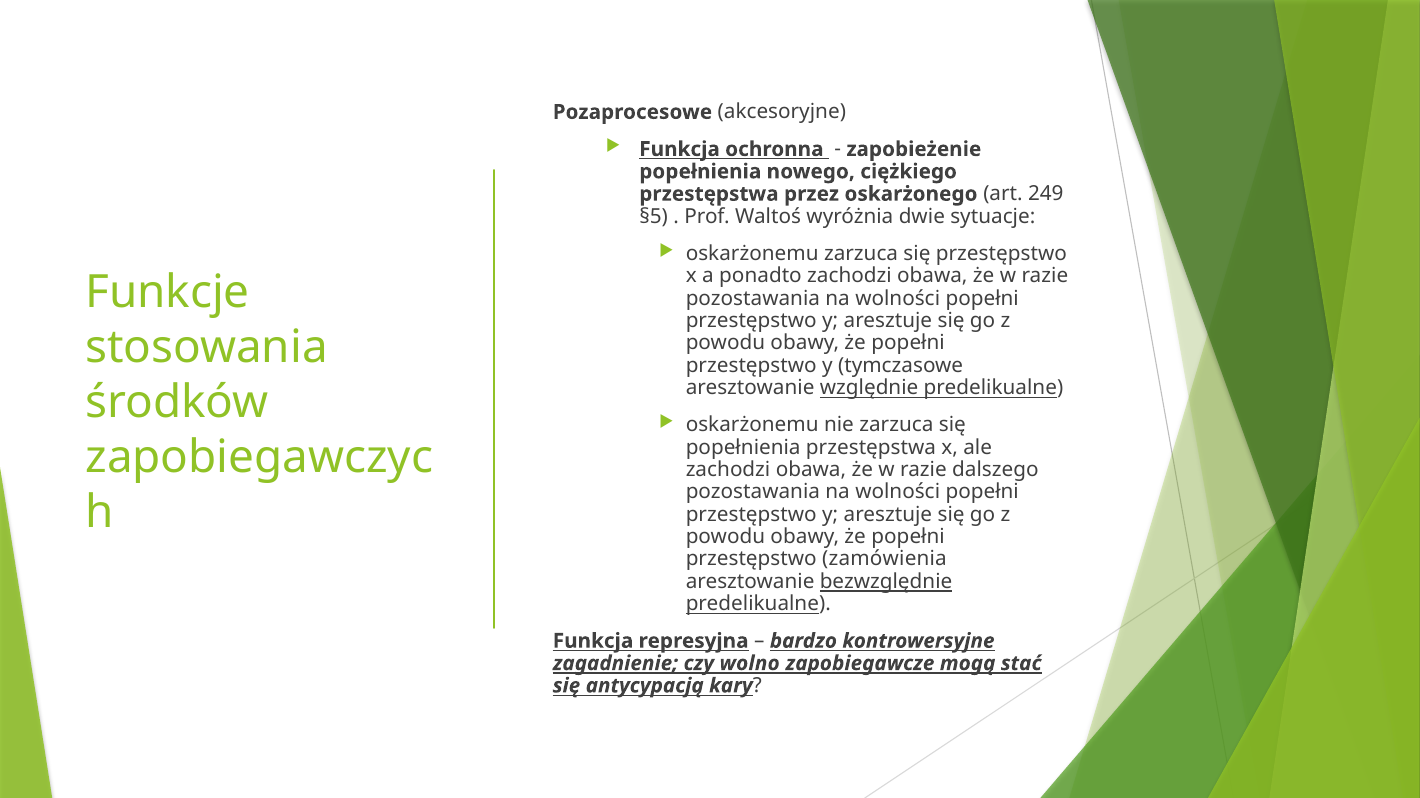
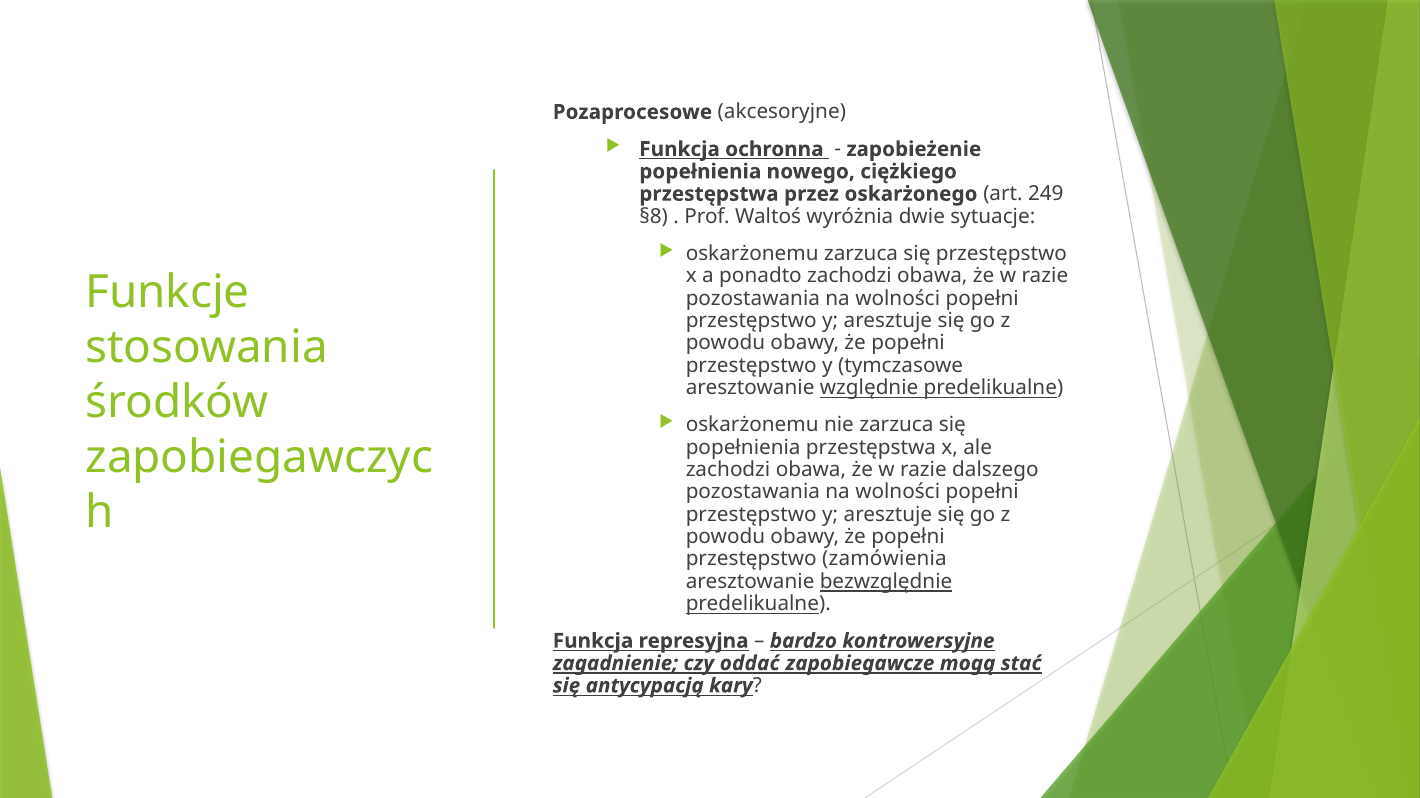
§5: §5 -> §8 (654, 216)
wolno: wolno -> oddać (750, 664)
